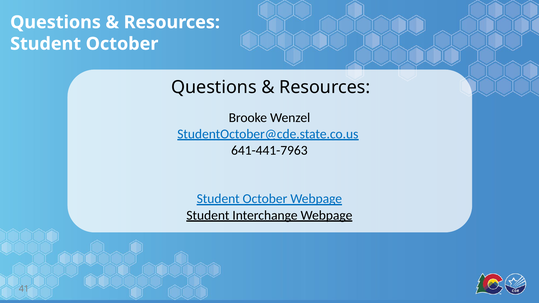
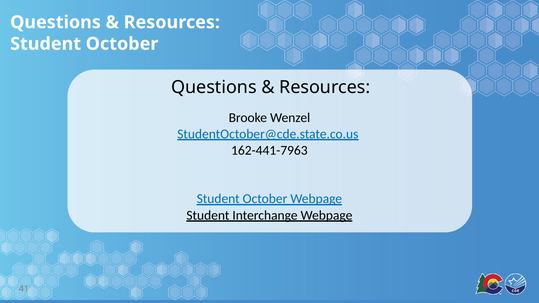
641-441-7963: 641-441-7963 -> 162-441-7963 (269, 150)
